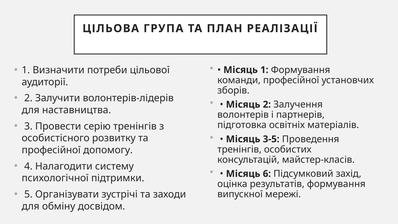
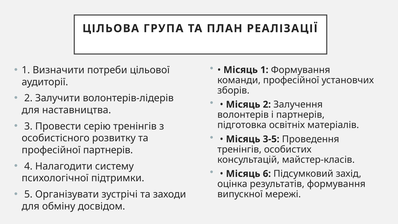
професійної допомогу: допомогу -> партнерів (108, 150)
